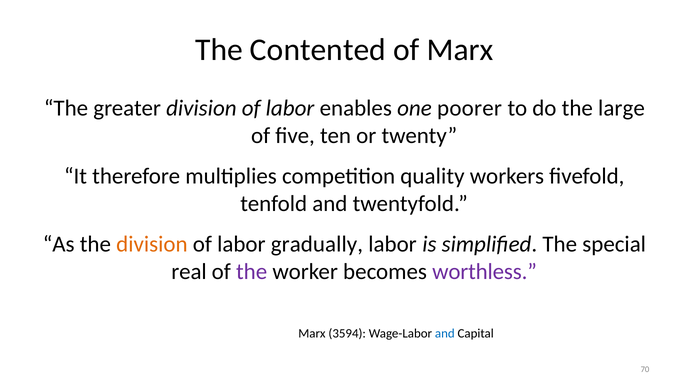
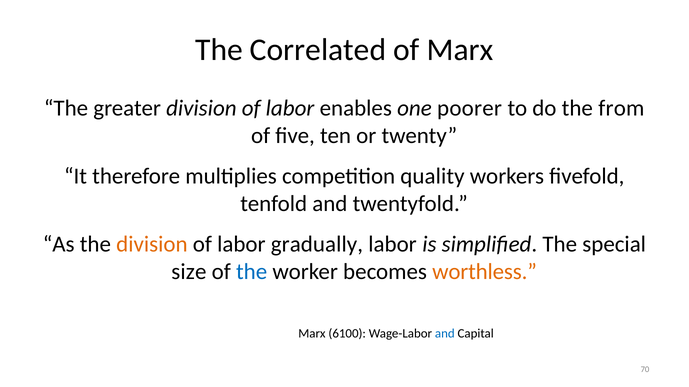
Contented: Contented -> Correlated (318, 50)
large: large -> from (621, 108)
real: real -> size (189, 272)
the colour: purple -> blue (252, 272)
worthless colour: purple -> orange (485, 272)
3594: 3594 -> 6100 (347, 334)
